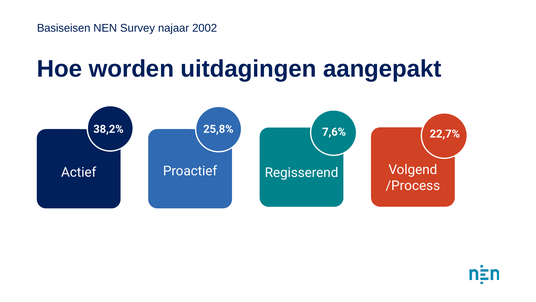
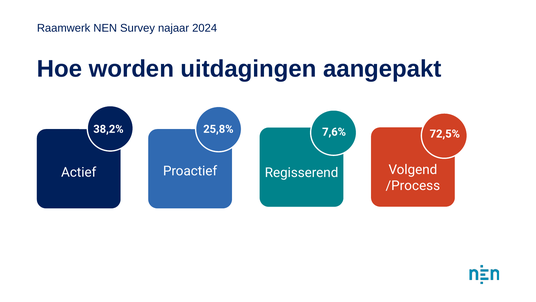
Basiseisen: Basiseisen -> Raamwerk (64, 28)
2002: 2002 -> 2024 (205, 28)
22,7%: 22,7% -> 72,5% (445, 134)
